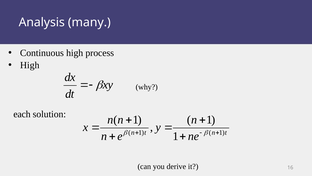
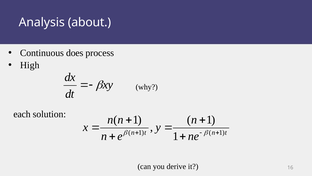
many: many -> about (89, 22)
Continuous high: high -> does (75, 53)
